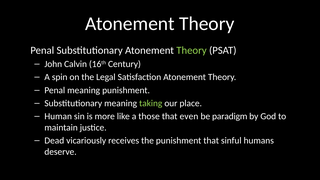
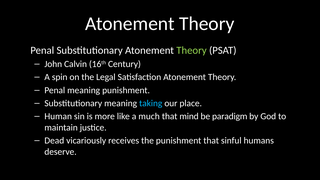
taking colour: light green -> light blue (151, 103)
those: those -> much (149, 116)
even: even -> mind (189, 116)
